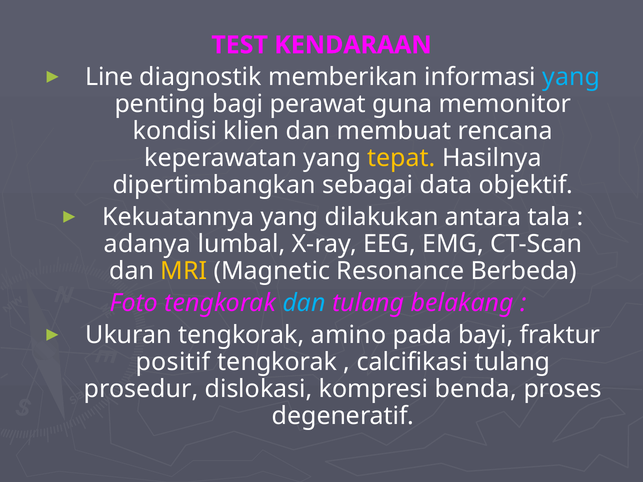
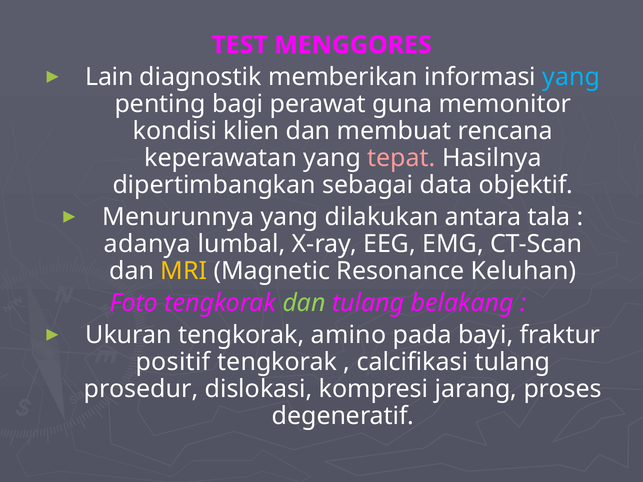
KENDARAAN: KENDARAAN -> MENGGORES (353, 45)
Line: Line -> Lain (109, 77)
tepat colour: yellow -> pink (401, 158)
Kekuatannya: Kekuatannya -> Menurunnya (178, 217)
Berbeda: Berbeda -> Keluhan (523, 271)
dan colour: light blue -> light green (304, 303)
benda: benda -> jarang (476, 389)
